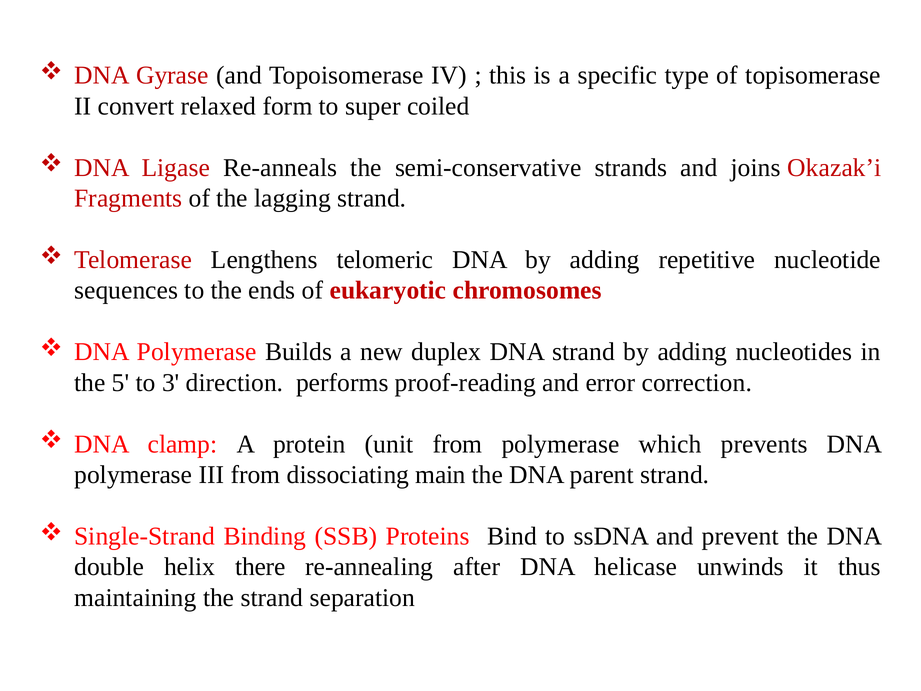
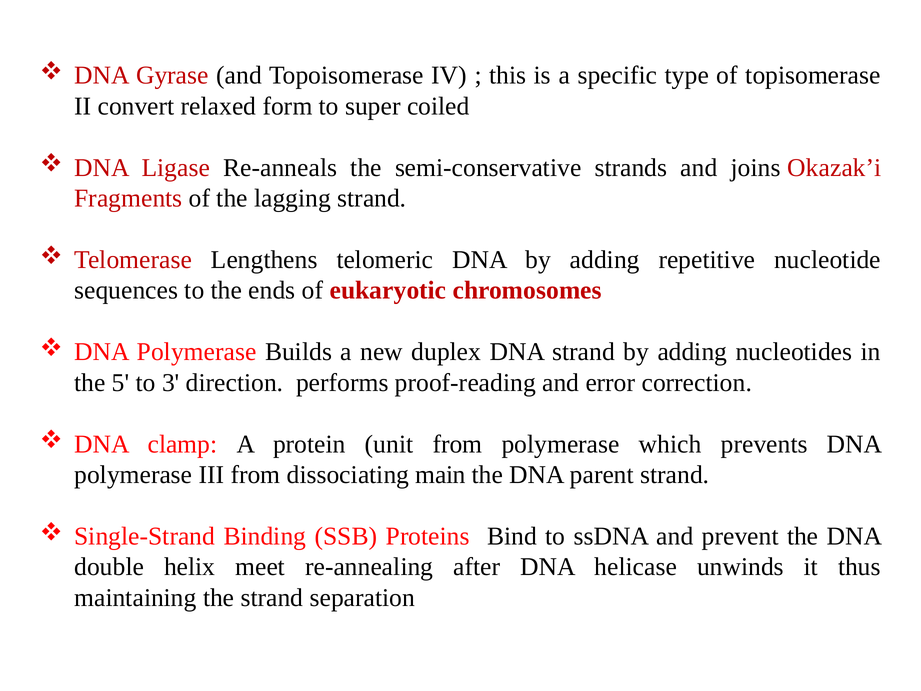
there: there -> meet (260, 567)
